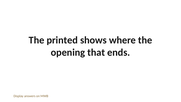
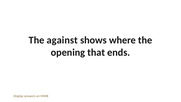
printed: printed -> against (62, 40)
